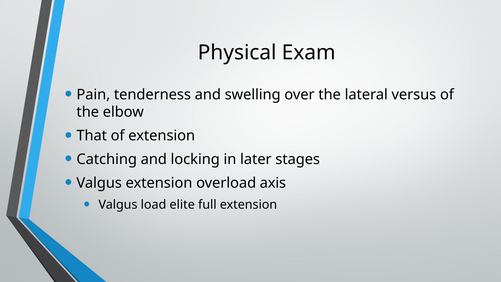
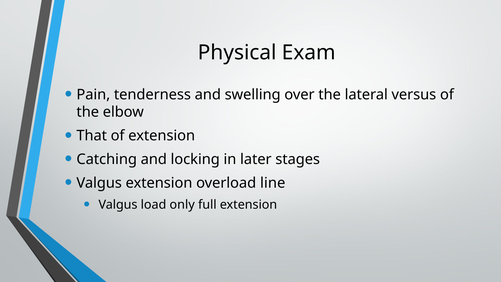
axis: axis -> line (273, 183)
elite: elite -> only (182, 205)
